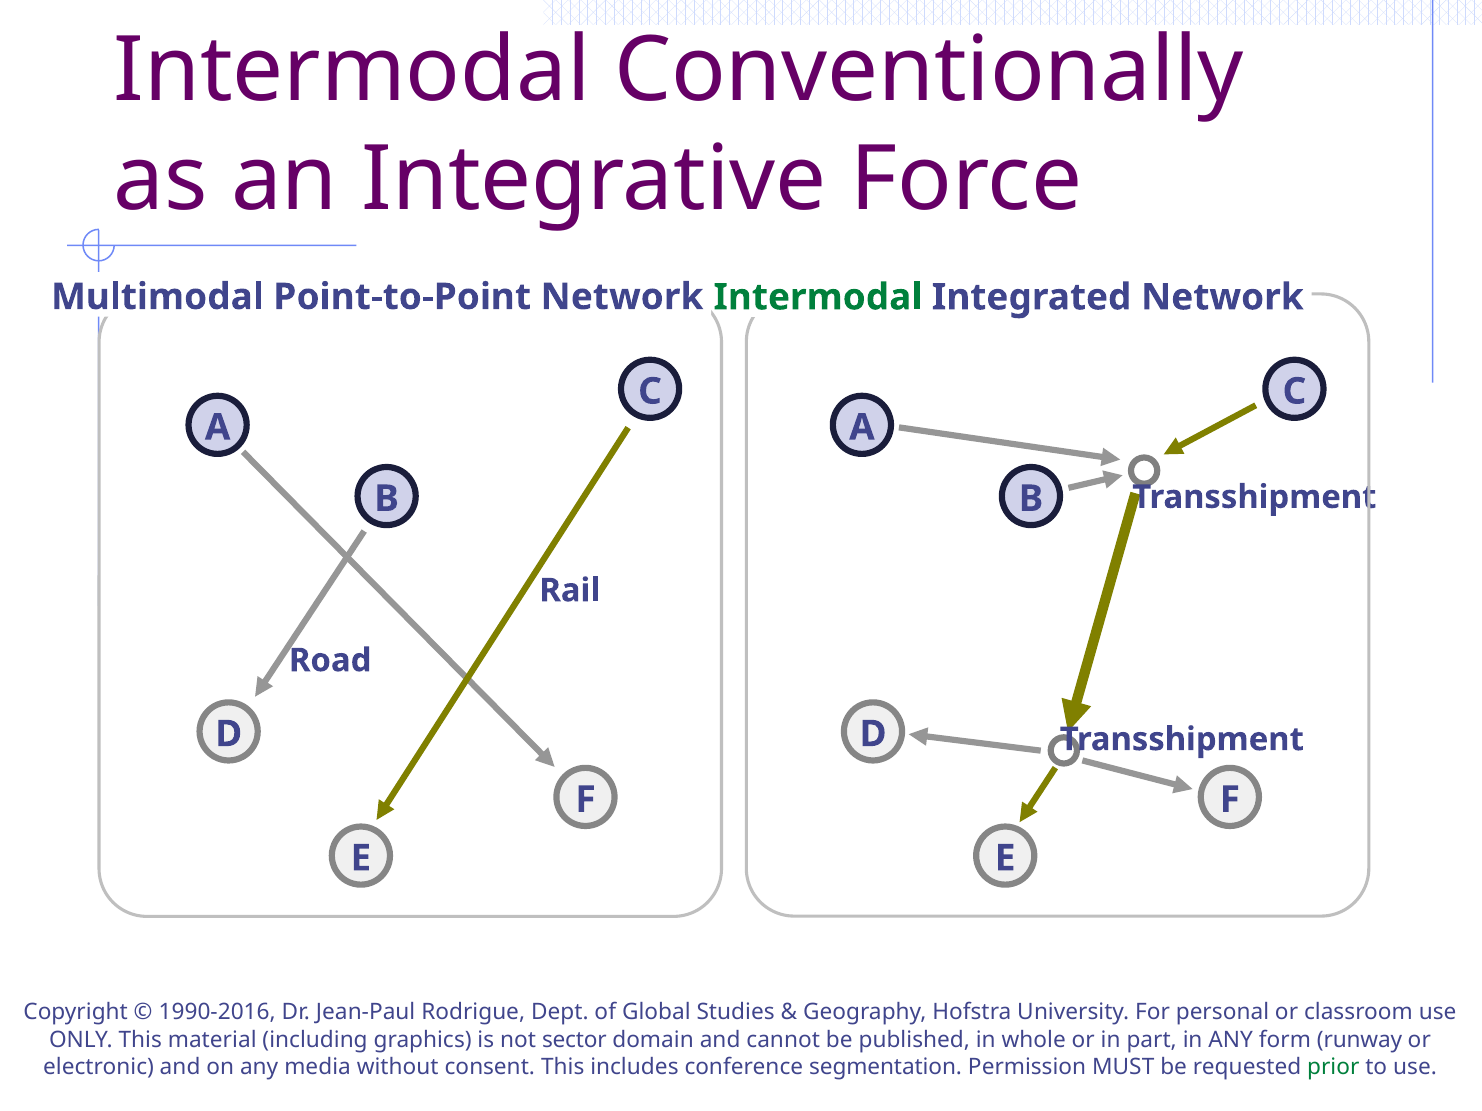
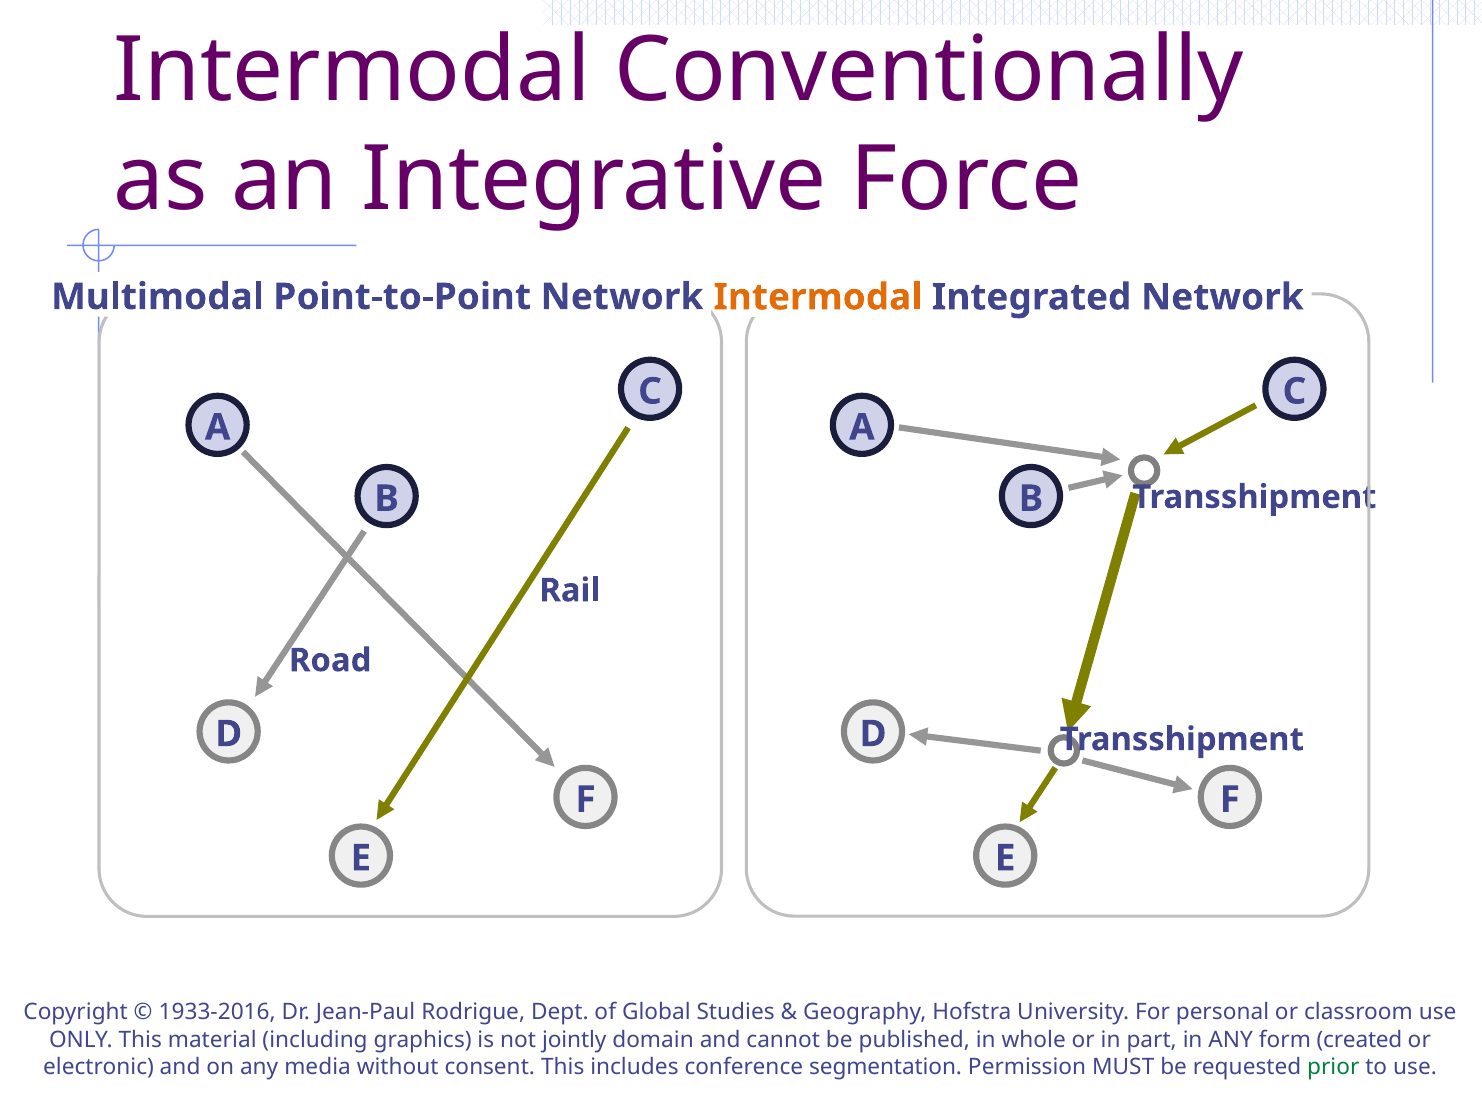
Intermodal colour: green -> orange (818, 297)
1990-2016: 1990-2016 -> 1933-2016 (217, 1013)
sector: sector -> jointly (574, 1040)
runway: runway -> created (1360, 1040)
